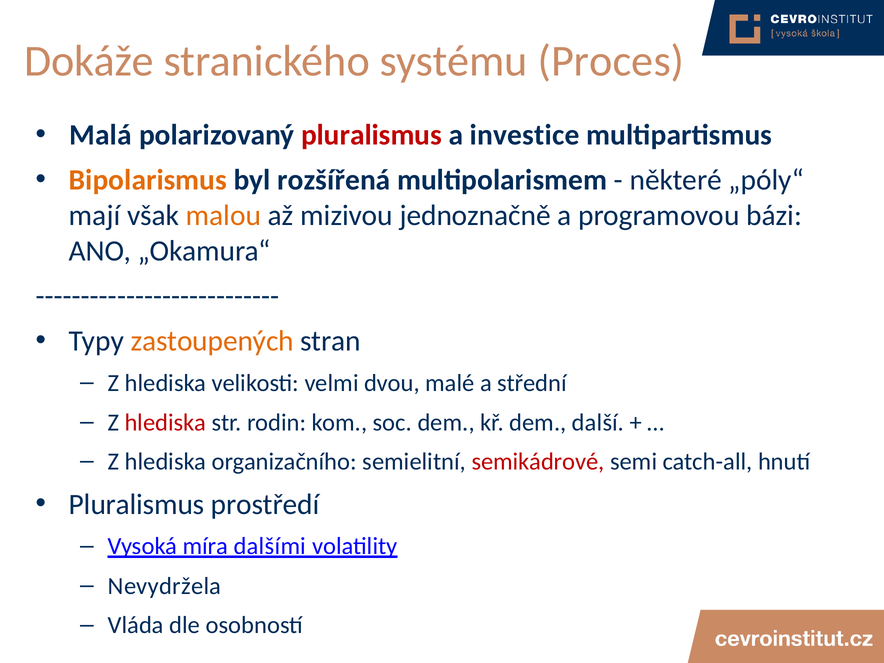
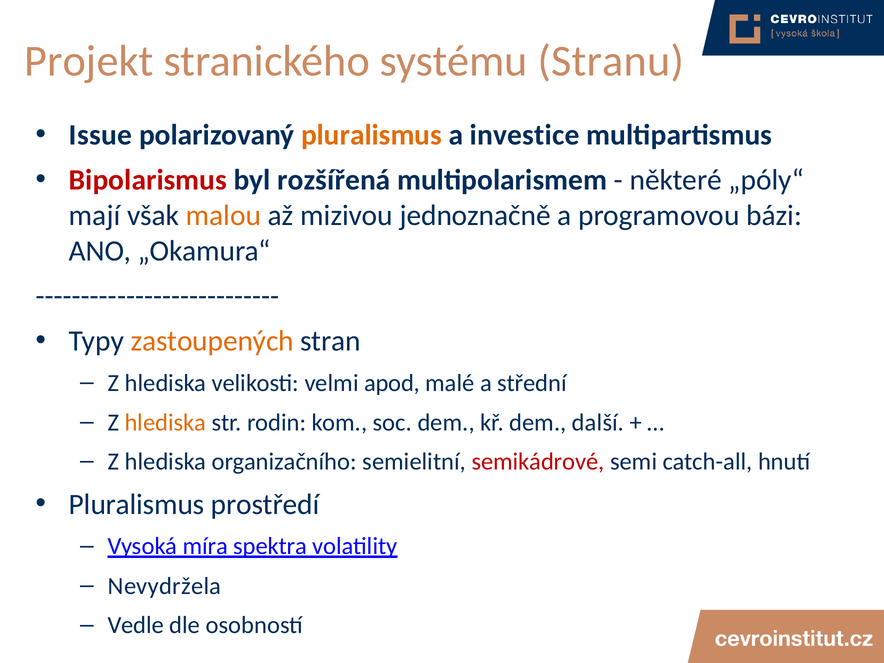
Dokáže: Dokáže -> Projekt (89, 61)
Proces: Proces -> Stranu (611, 61)
Malá: Malá -> Issue (101, 135)
pluralismus colour: red -> orange (371, 135)
Bipolarismus colour: orange -> red (148, 180)
dvou: dvou -> apod (392, 383)
hlediska colour: red -> orange (165, 422)
dalšími: dalšími -> spektra (270, 546)
Vláda: Vláda -> Vedle (136, 625)
